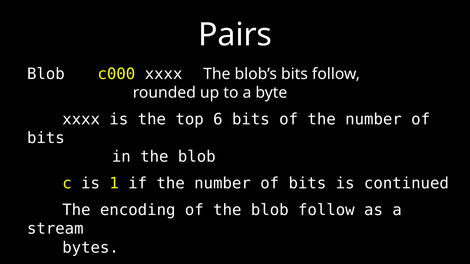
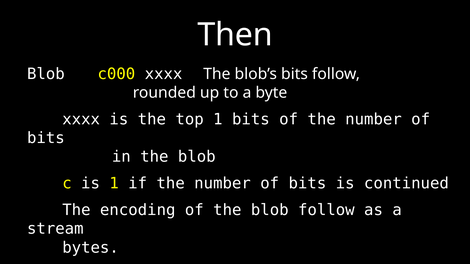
Pairs: Pairs -> Then (235, 35)
top 6: 6 -> 1 (218, 119)
